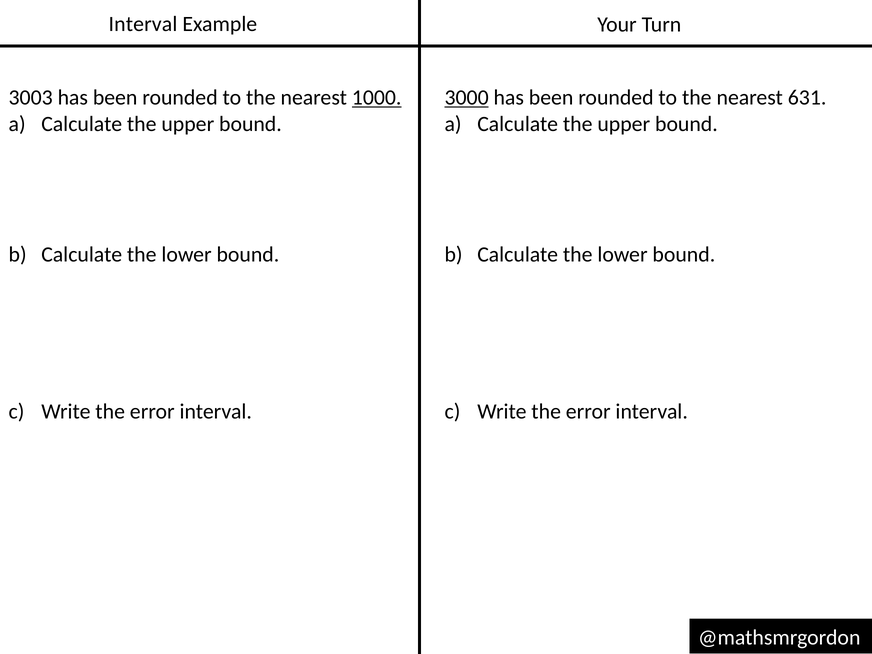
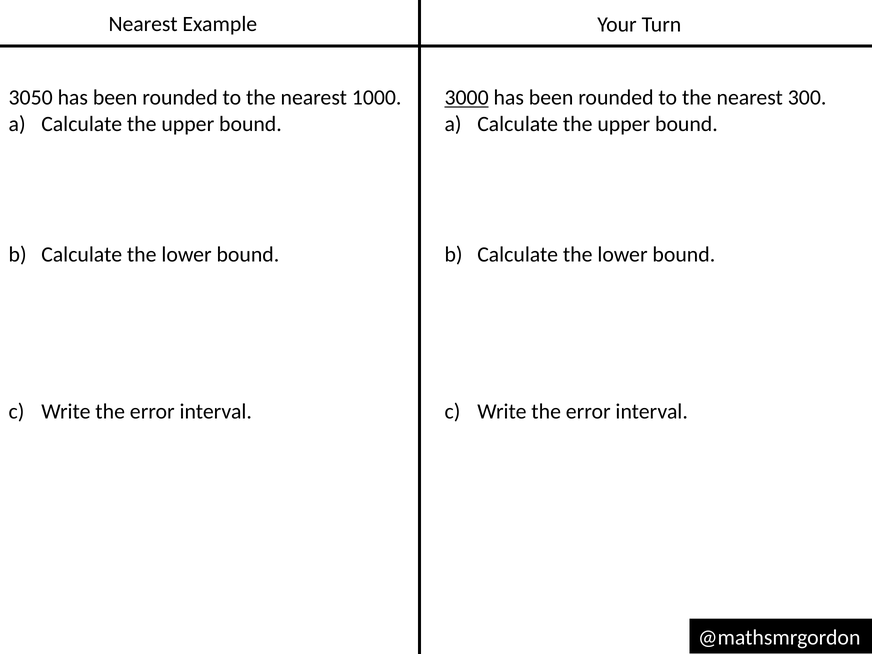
Interval: Interval -> Nearest (143, 24)
3003: 3003 -> 3050 (31, 98)
1000 underline: present -> none (377, 98)
631: 631 -> 300 (807, 98)
